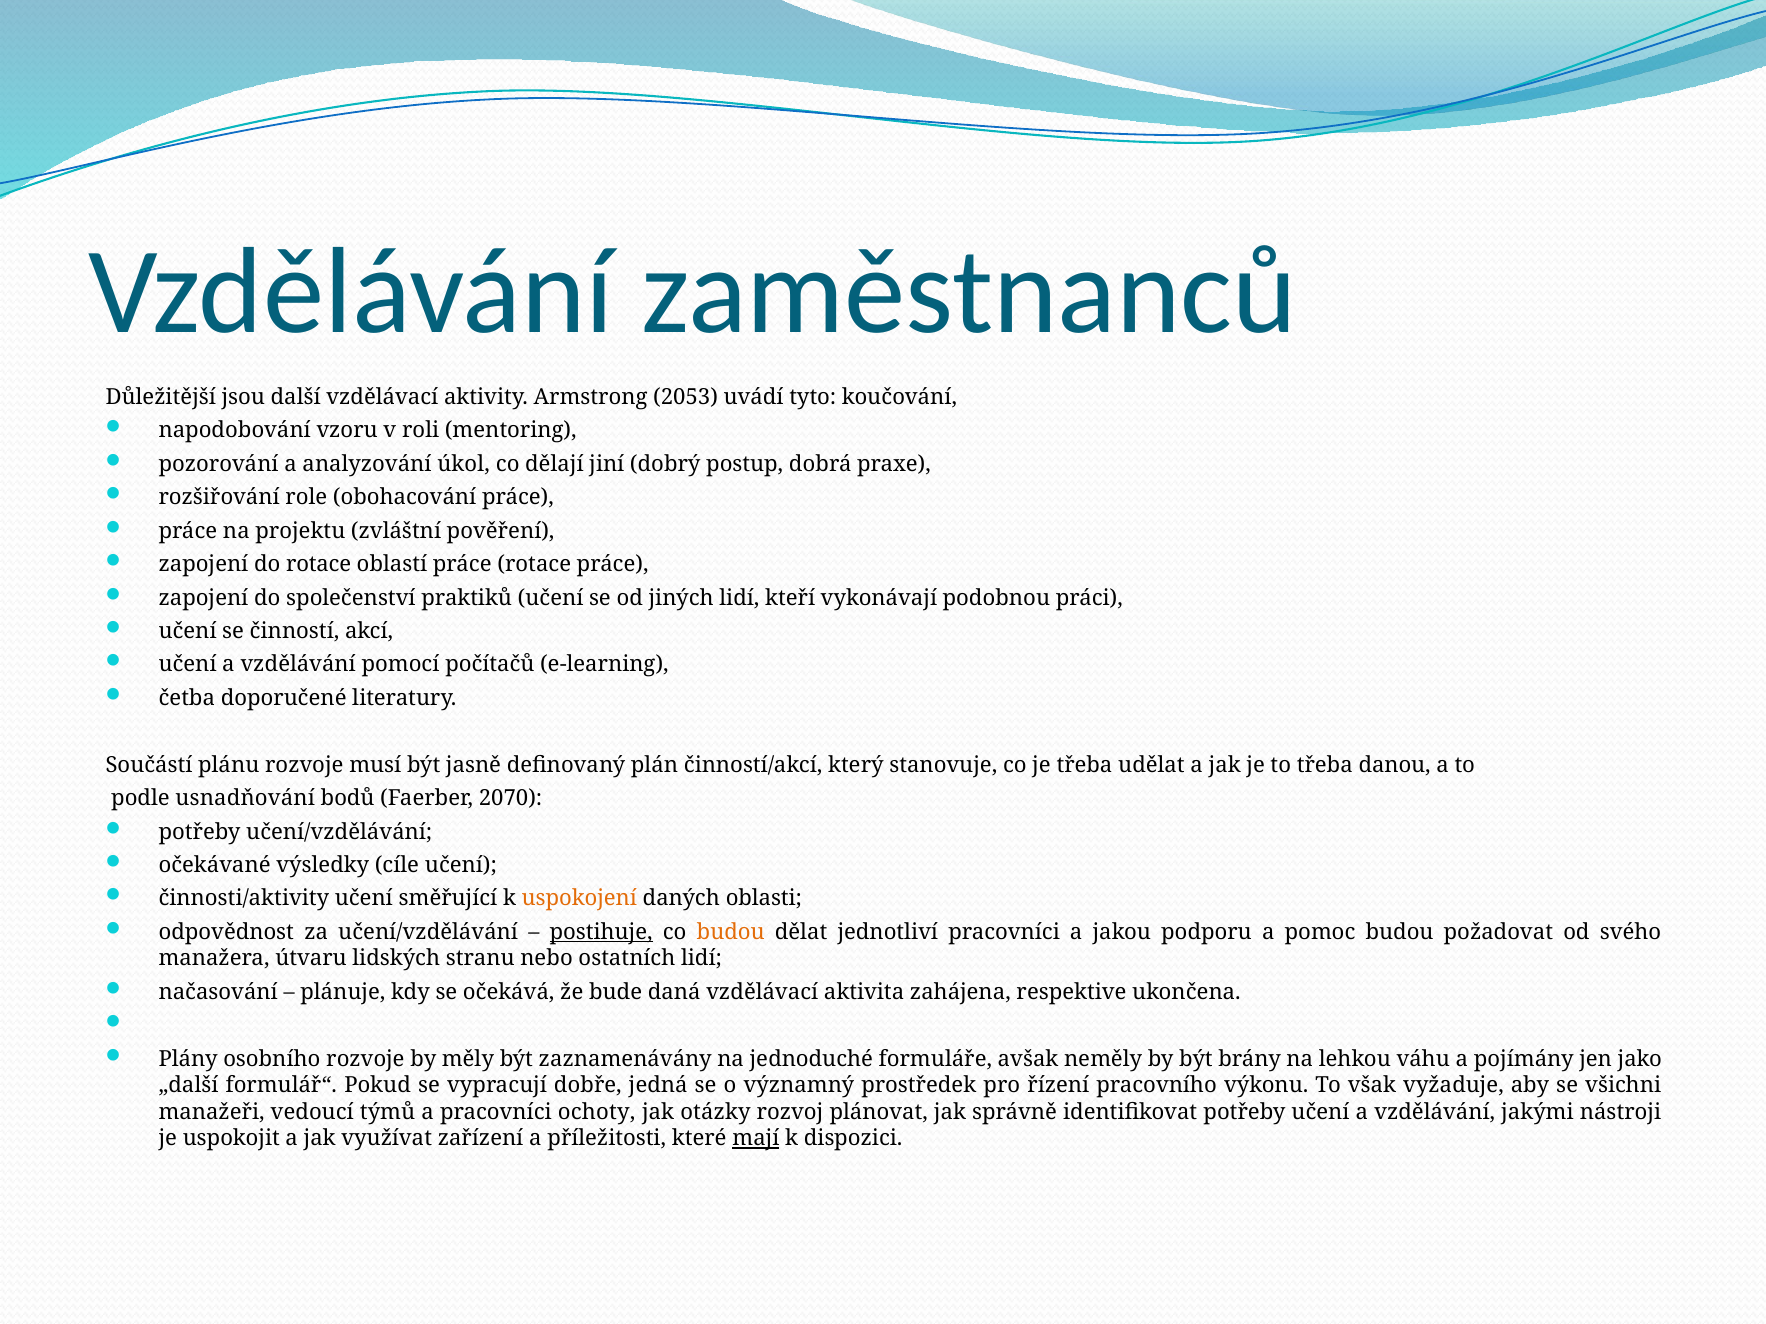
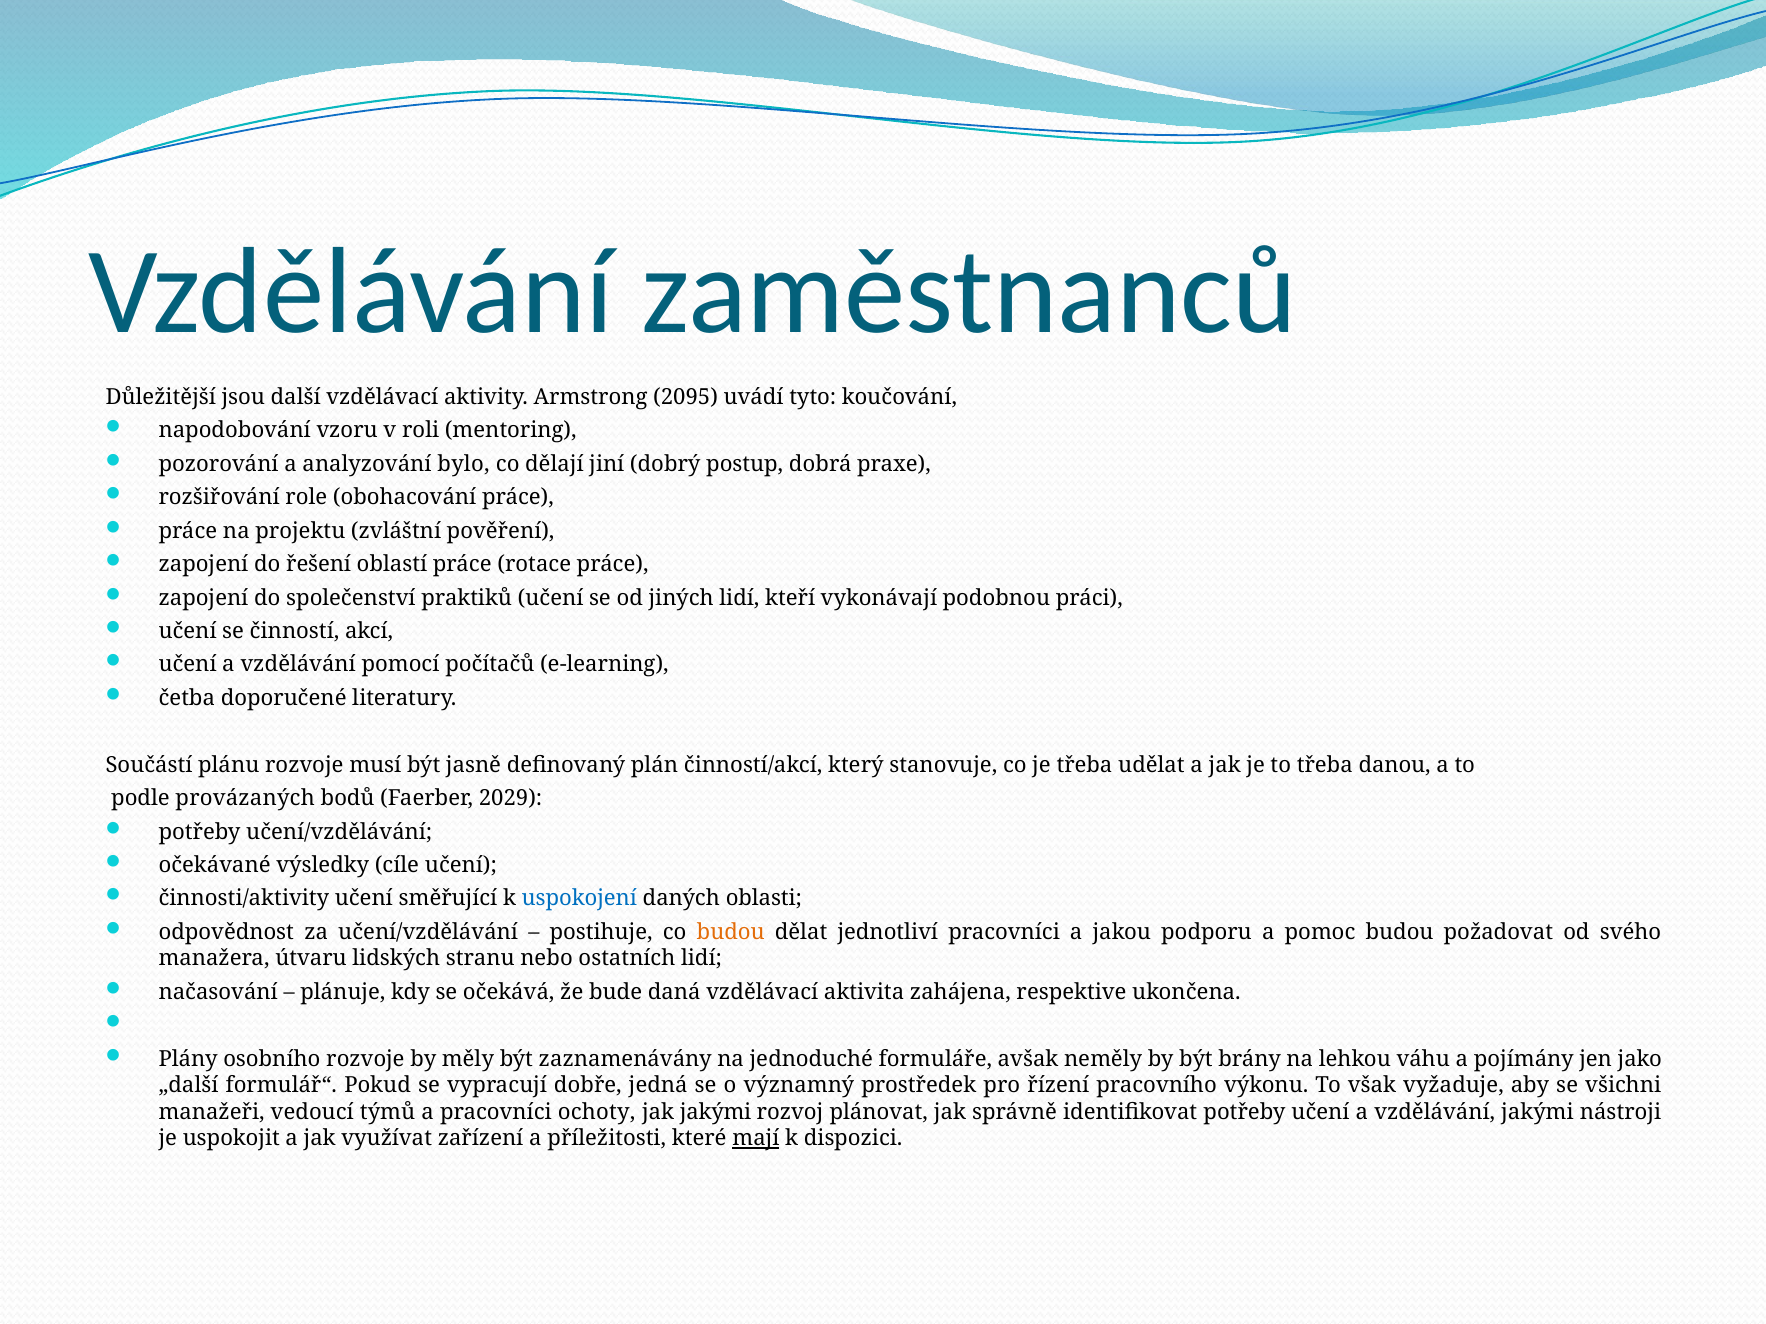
2053: 2053 -> 2095 (686, 397)
úkol: úkol -> bylo (464, 464)
do rotace: rotace -> řešení (319, 564)
usnadňování: usnadňování -> provázaných (245, 799)
2070: 2070 -> 2029 (511, 799)
uspokojení colour: orange -> blue (579, 899)
postihuje underline: present -> none (601, 932)
jak otázky: otázky -> jakými (716, 1112)
